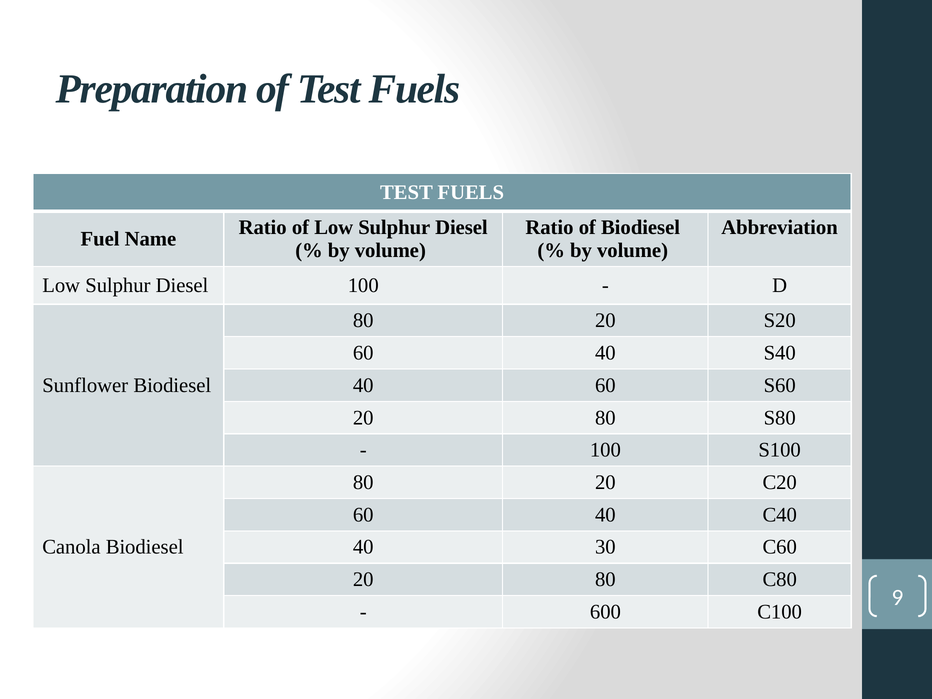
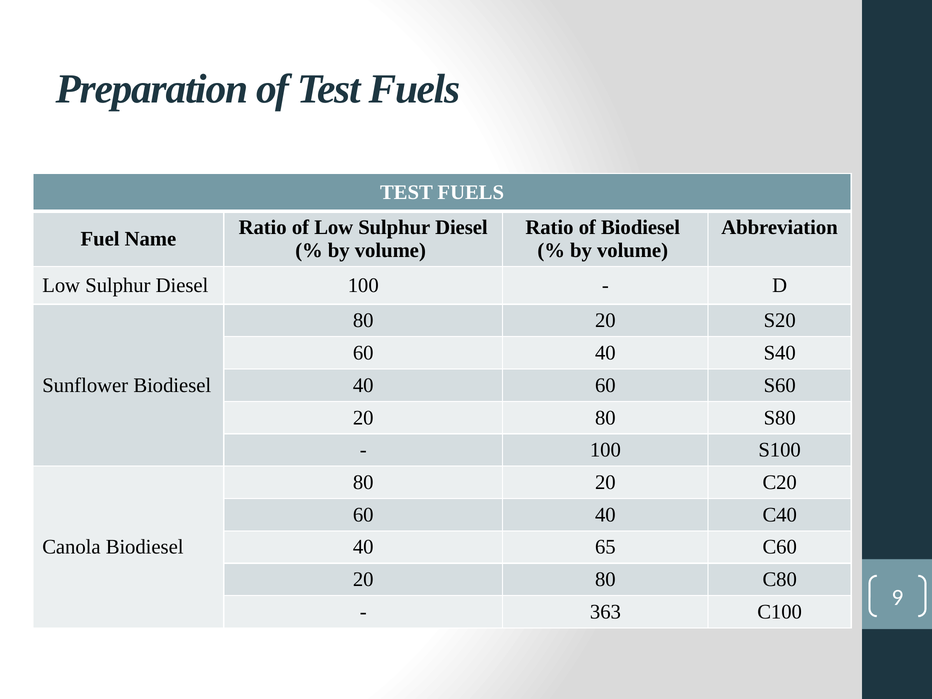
30: 30 -> 65 (605, 547)
600: 600 -> 363 (605, 612)
